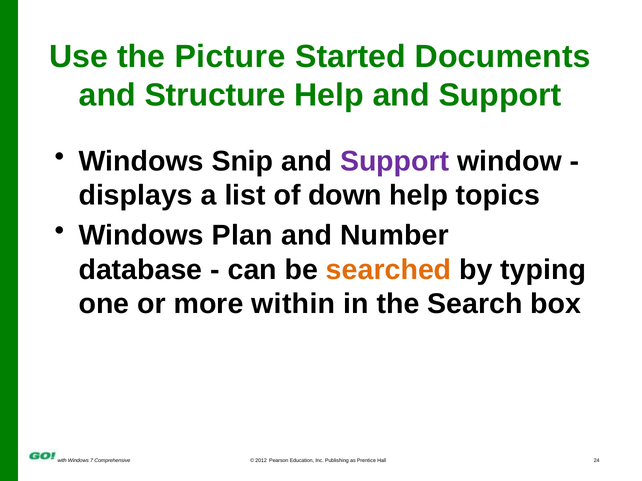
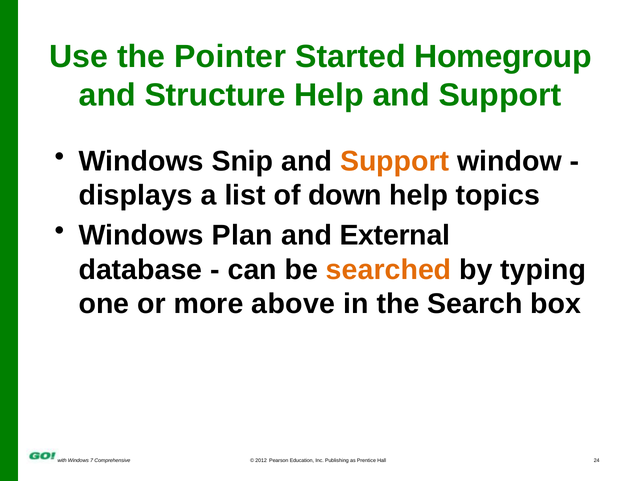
Picture: Picture -> Pointer (230, 57)
Documents: Documents -> Homegroup (503, 57)
Support colour: purple -> orange (395, 161)
Number: Number -> External (395, 236)
within: within -> above (293, 304)
